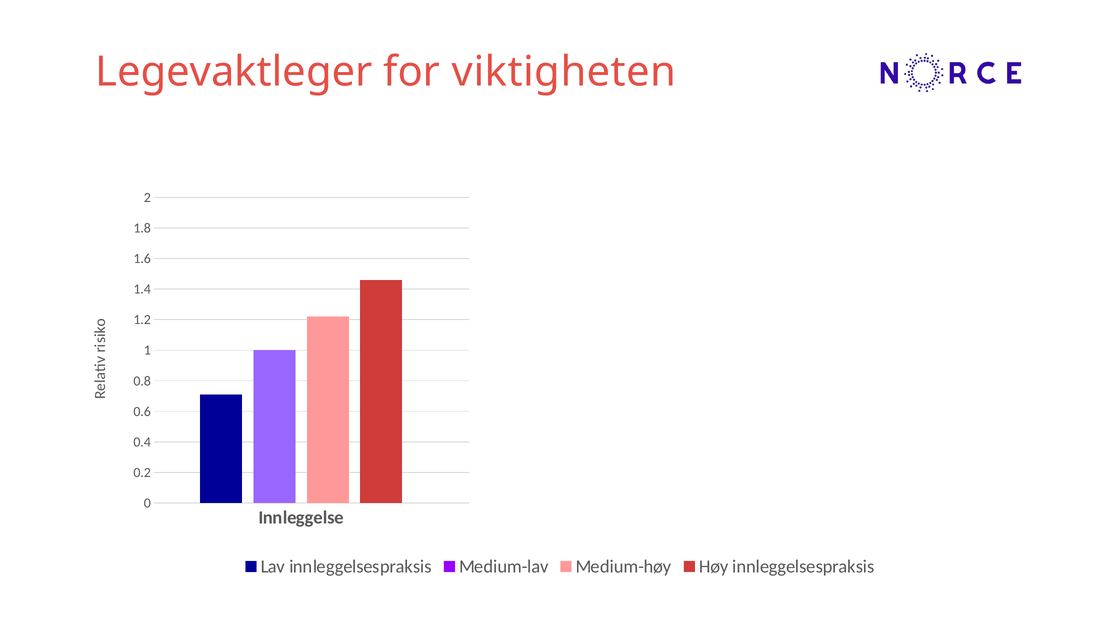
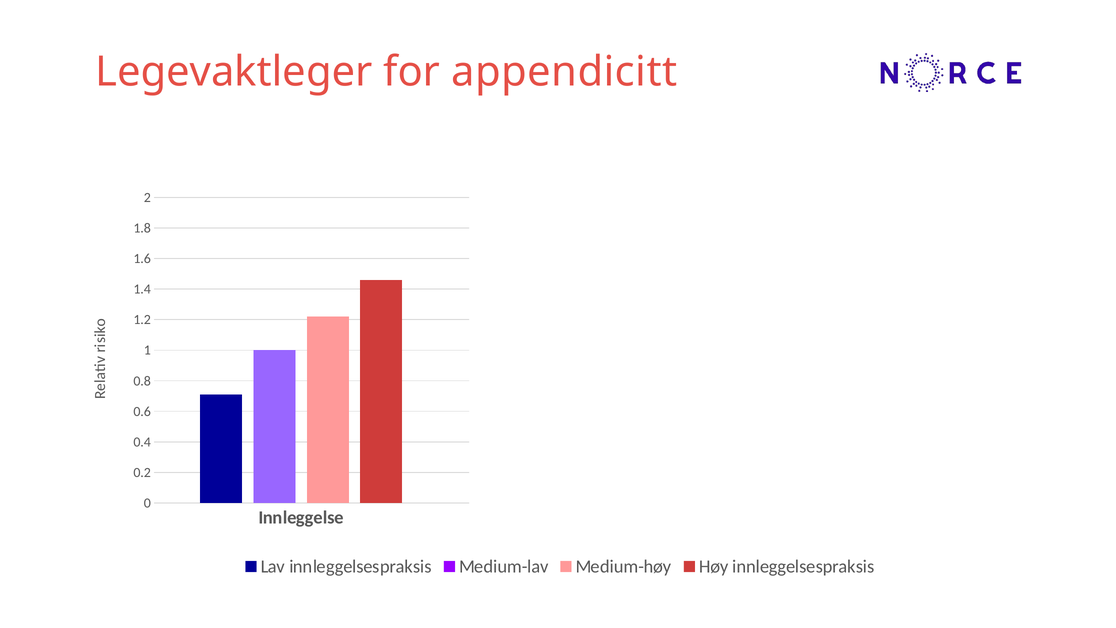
viktigheten: viktigheten -> appendicitt (564, 72)
